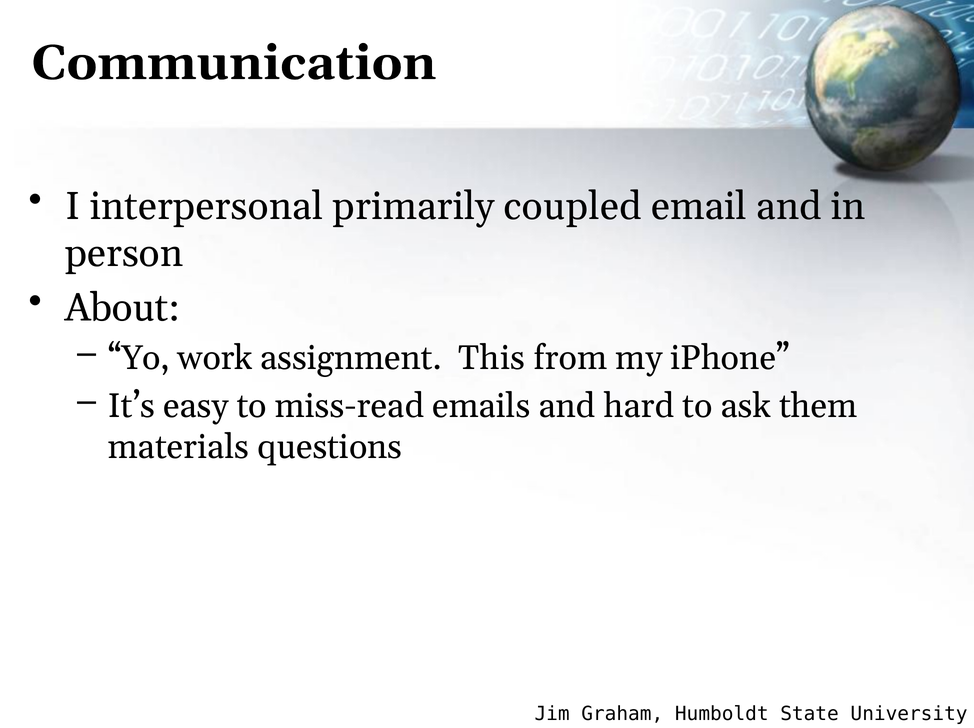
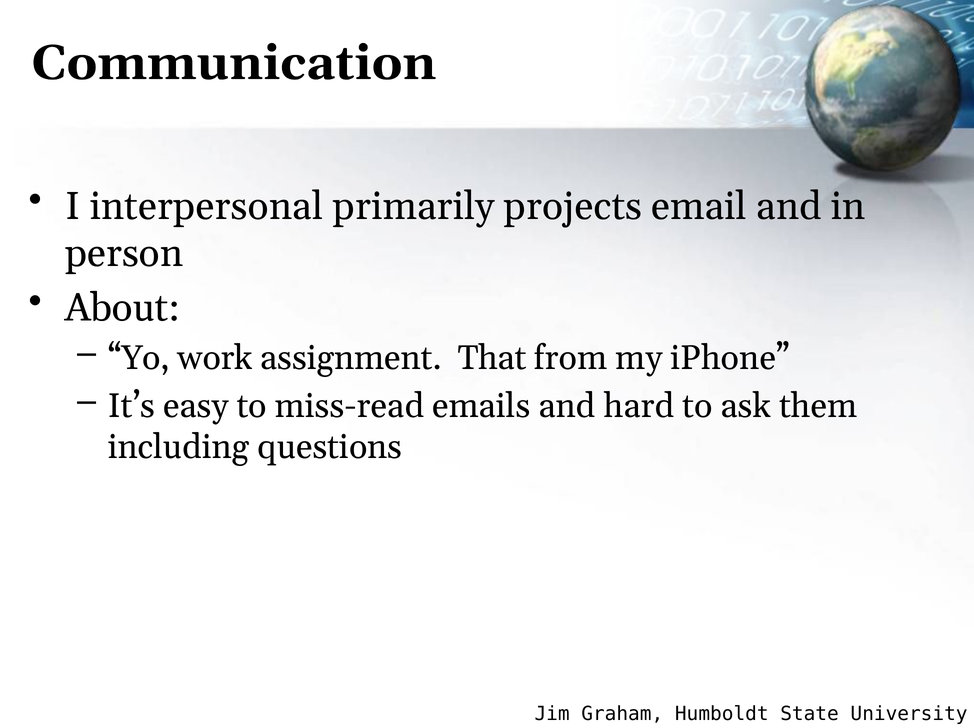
coupled: coupled -> projects (573, 206)
This: This -> That (492, 358)
materials: materials -> including (178, 447)
